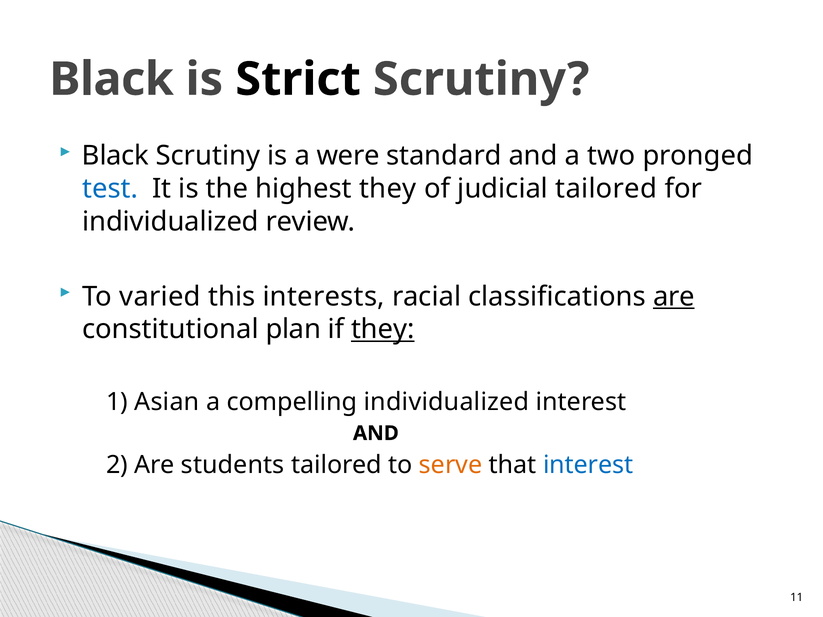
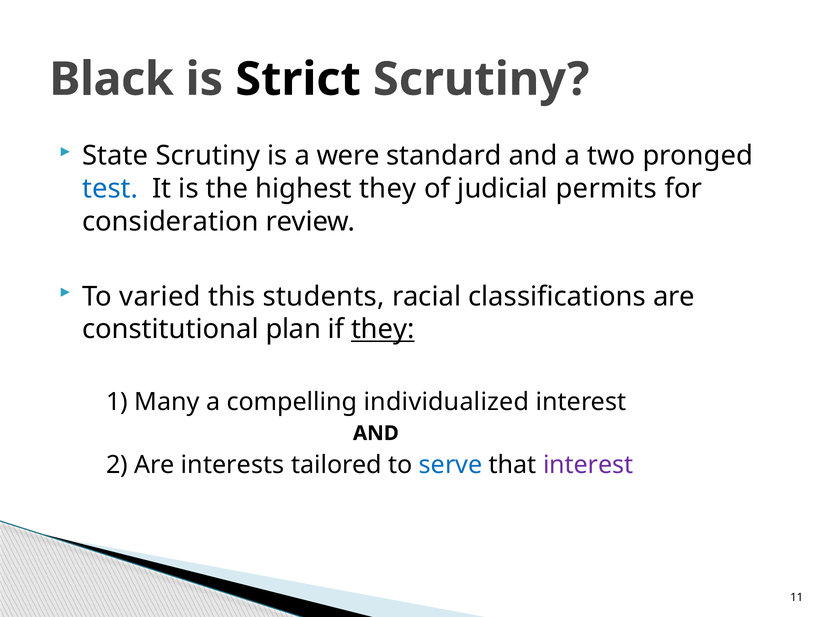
Black: Black -> State (115, 156)
judicial tailored: tailored -> permits (606, 189)
individualized: individualized -> consideration (170, 222)
interests: interests -> students (324, 297)
are underline: present -> none (674, 297)
Asian: Asian -> Many (167, 402)
students: students -> interests (233, 465)
serve colour: orange -> blue (451, 465)
interest colour: blue -> purple (588, 465)
